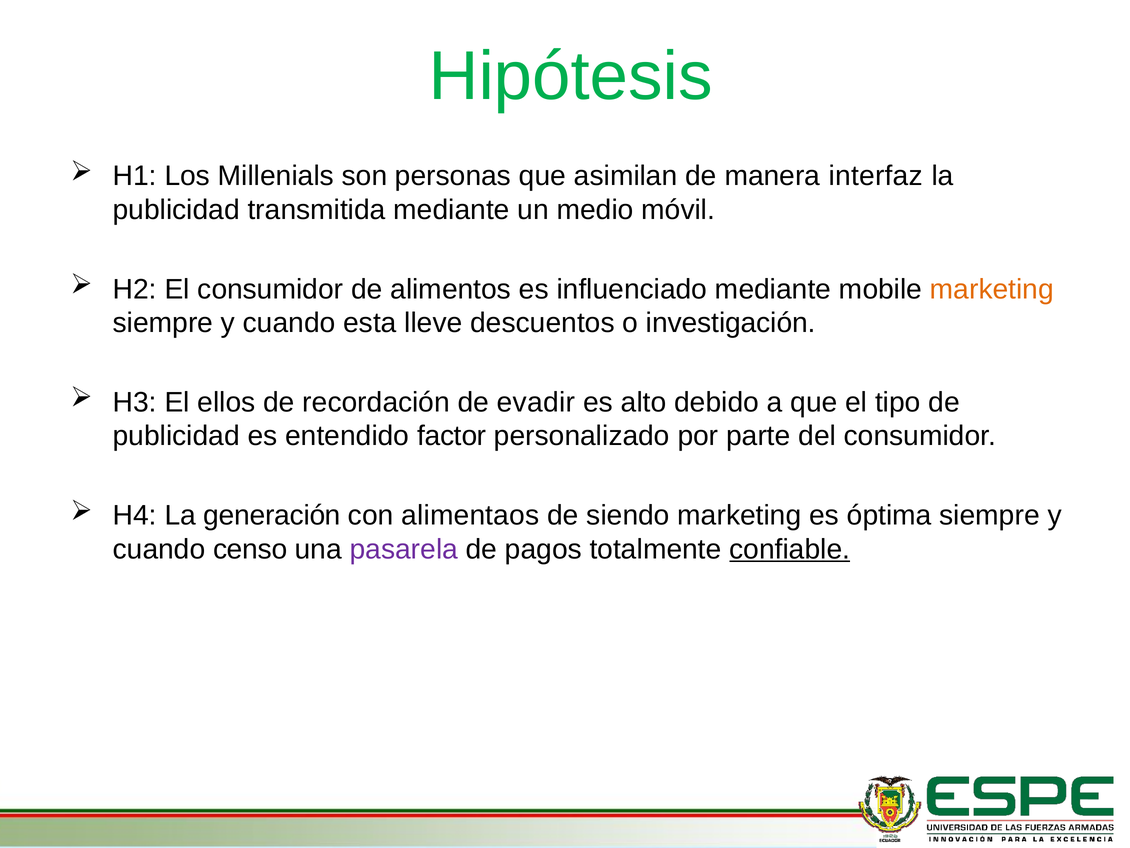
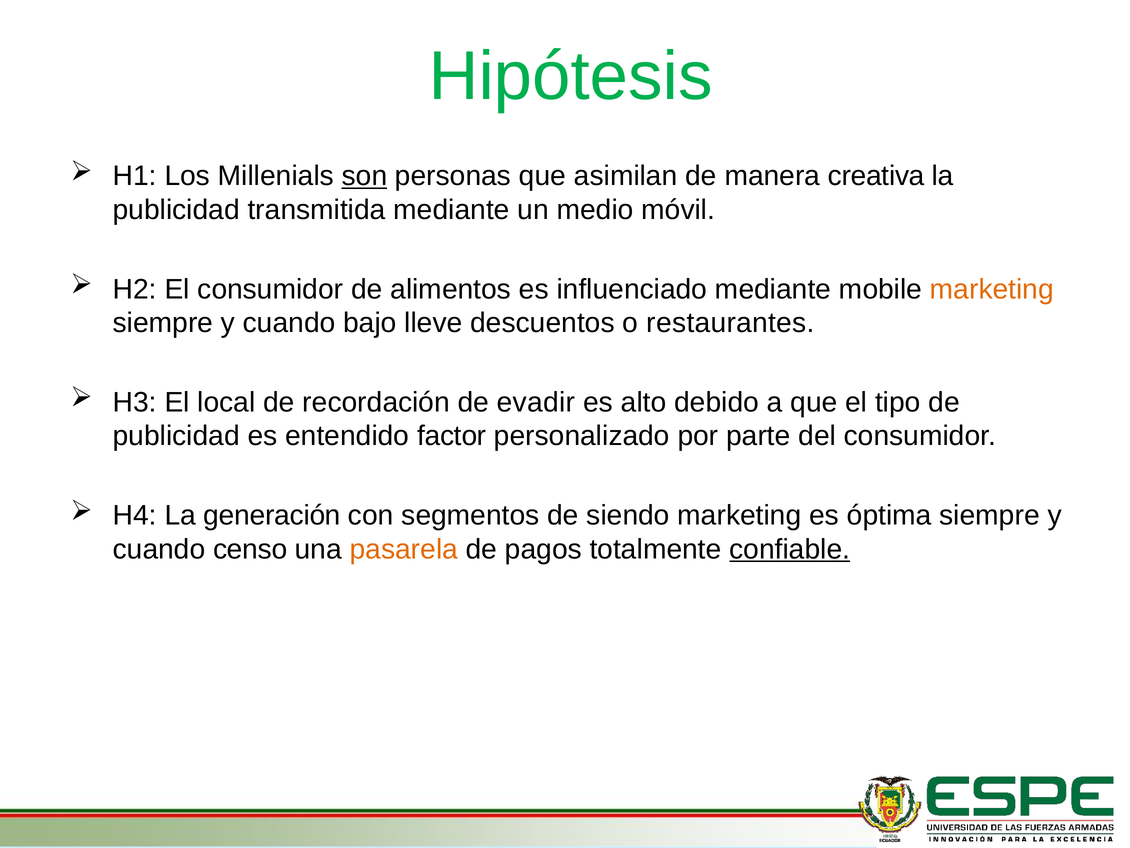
son underline: none -> present (364, 176)
interfaz: interfaz -> creativa (876, 176)
esta: esta -> bajo (370, 323)
investigación: investigación -> restaurantes (731, 323)
ellos: ellos -> local (226, 402)
alimentaos: alimentaos -> segmentos (470, 515)
pasarela colour: purple -> orange (404, 549)
